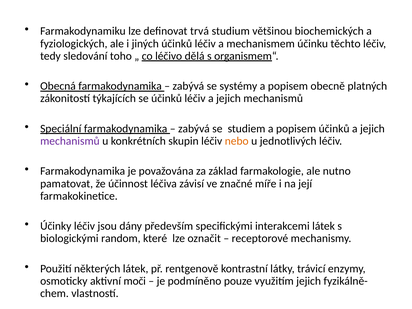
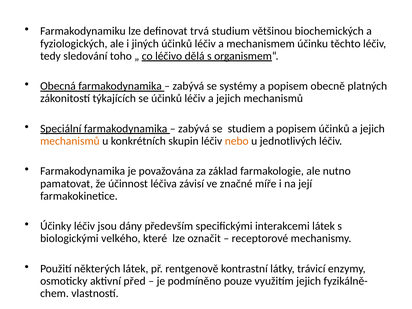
mechanismů colour: purple -> orange (70, 141)
random: random -> velkého (121, 238)
moči: moči -> před (135, 281)
